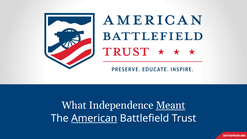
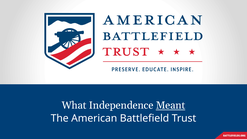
American underline: present -> none (94, 118)
